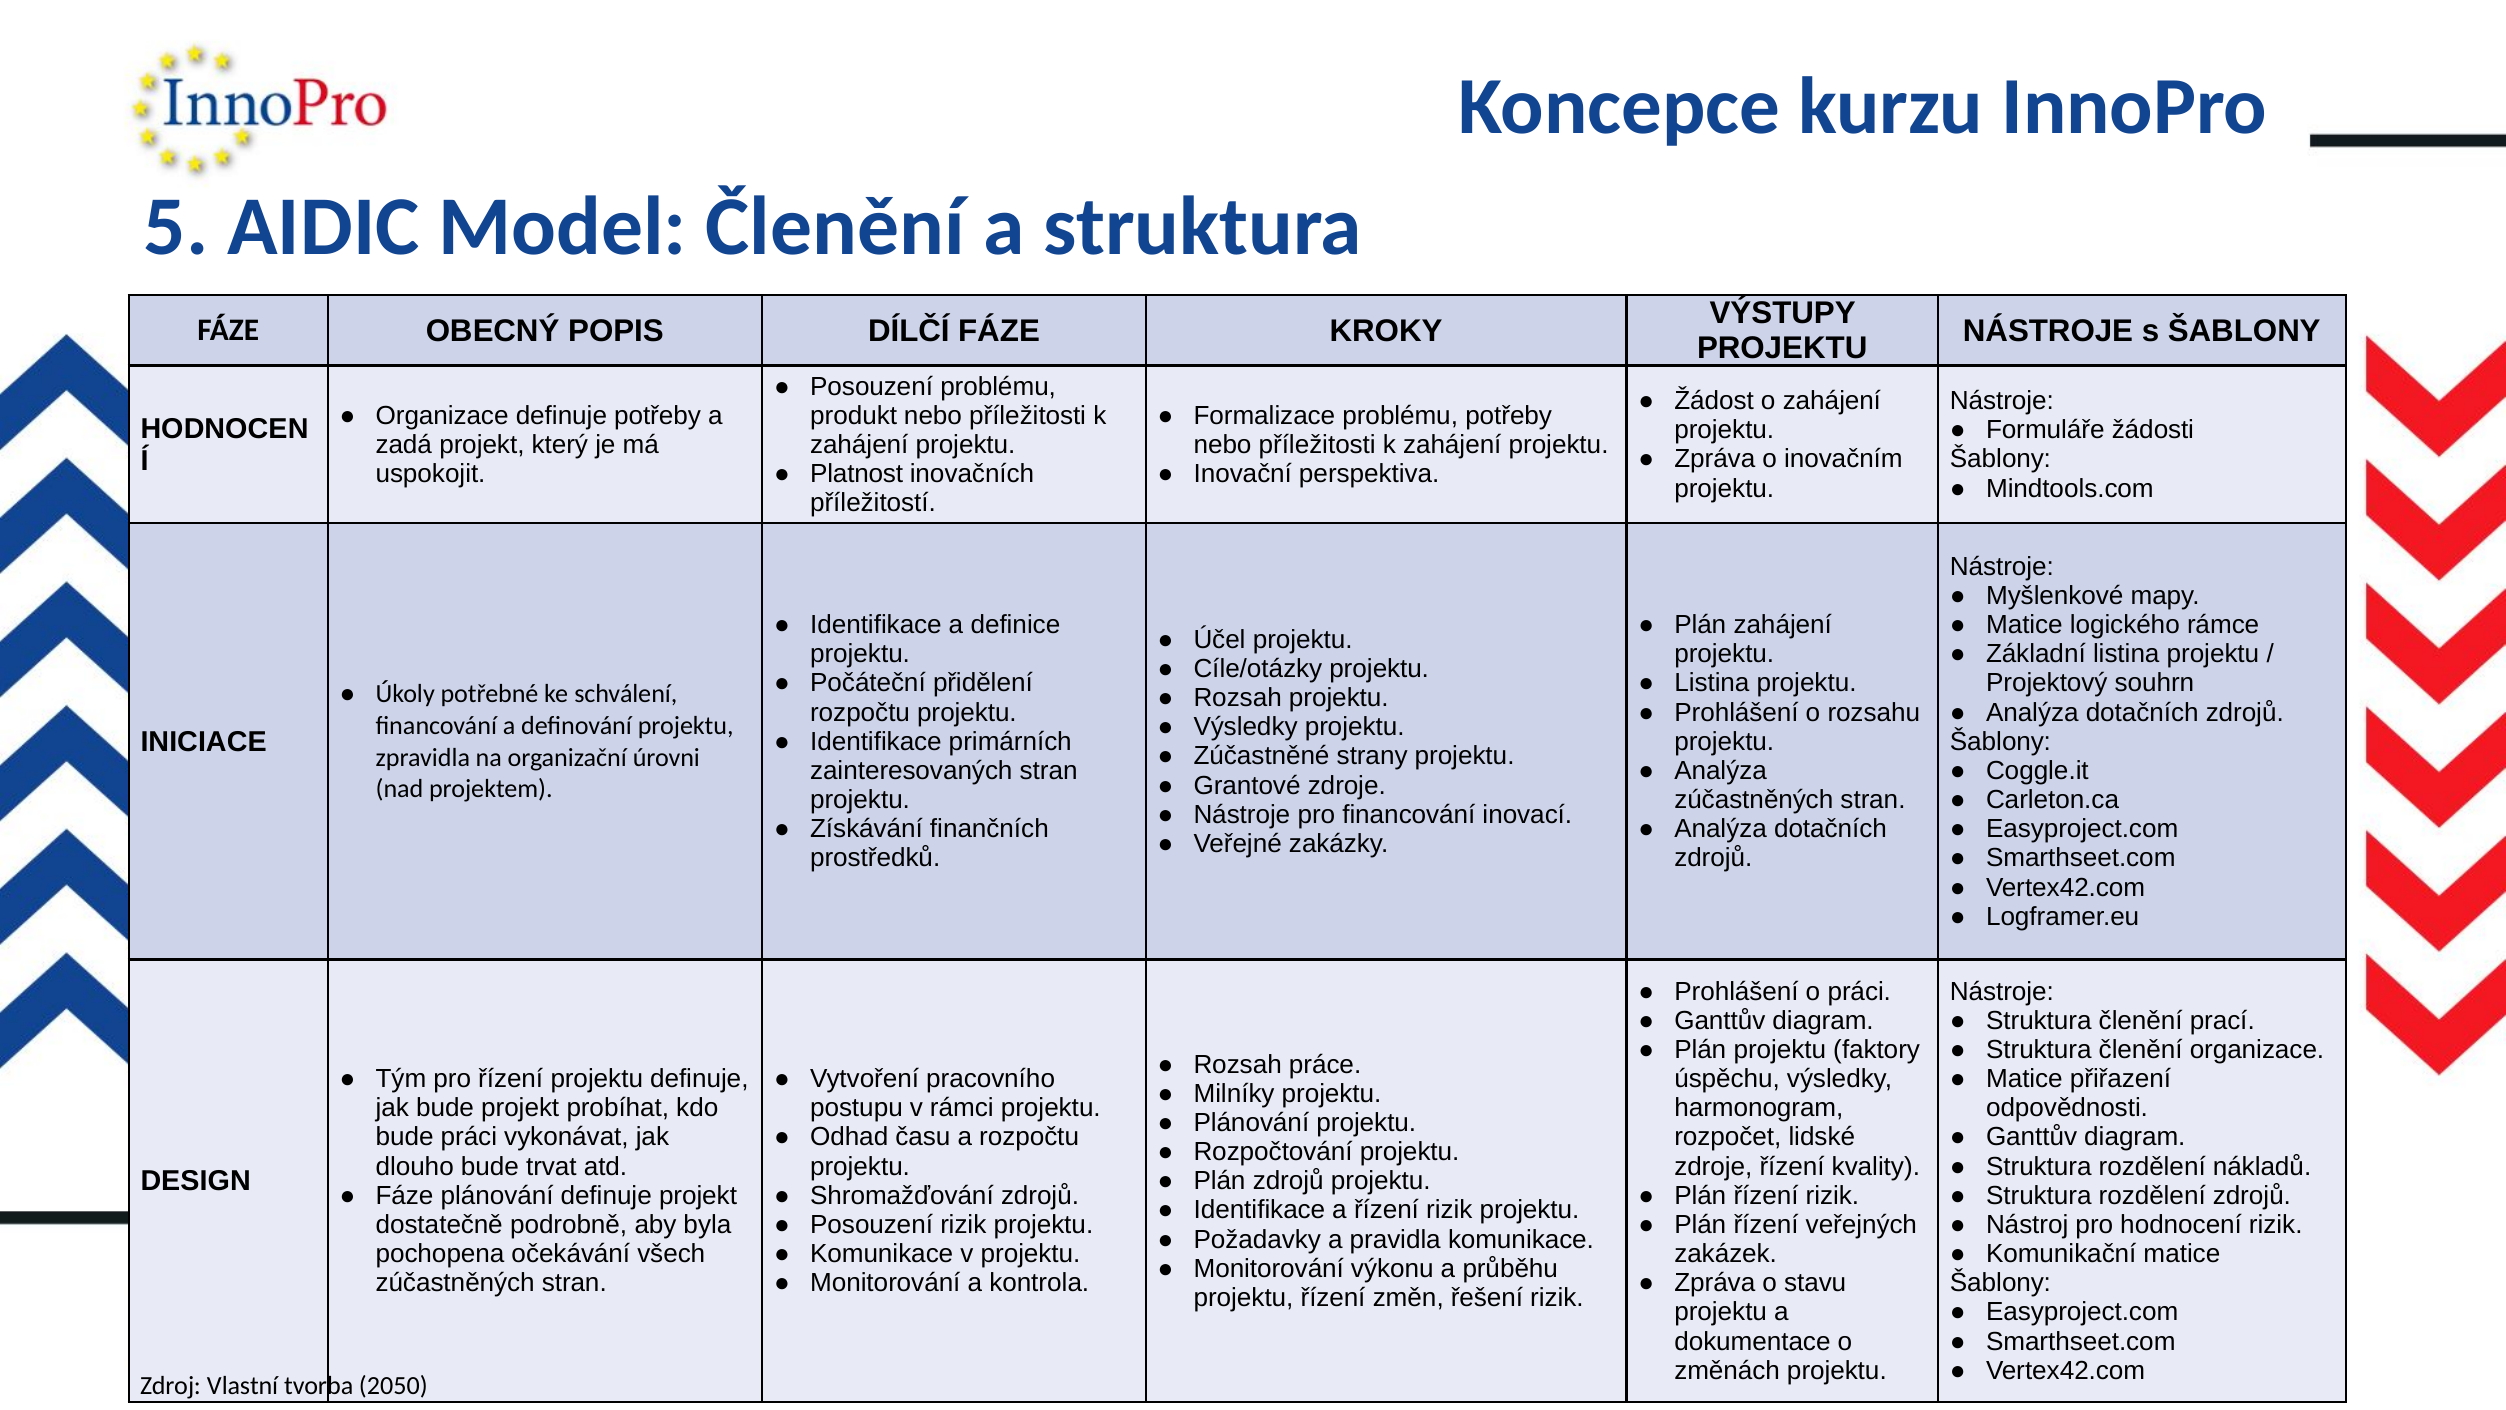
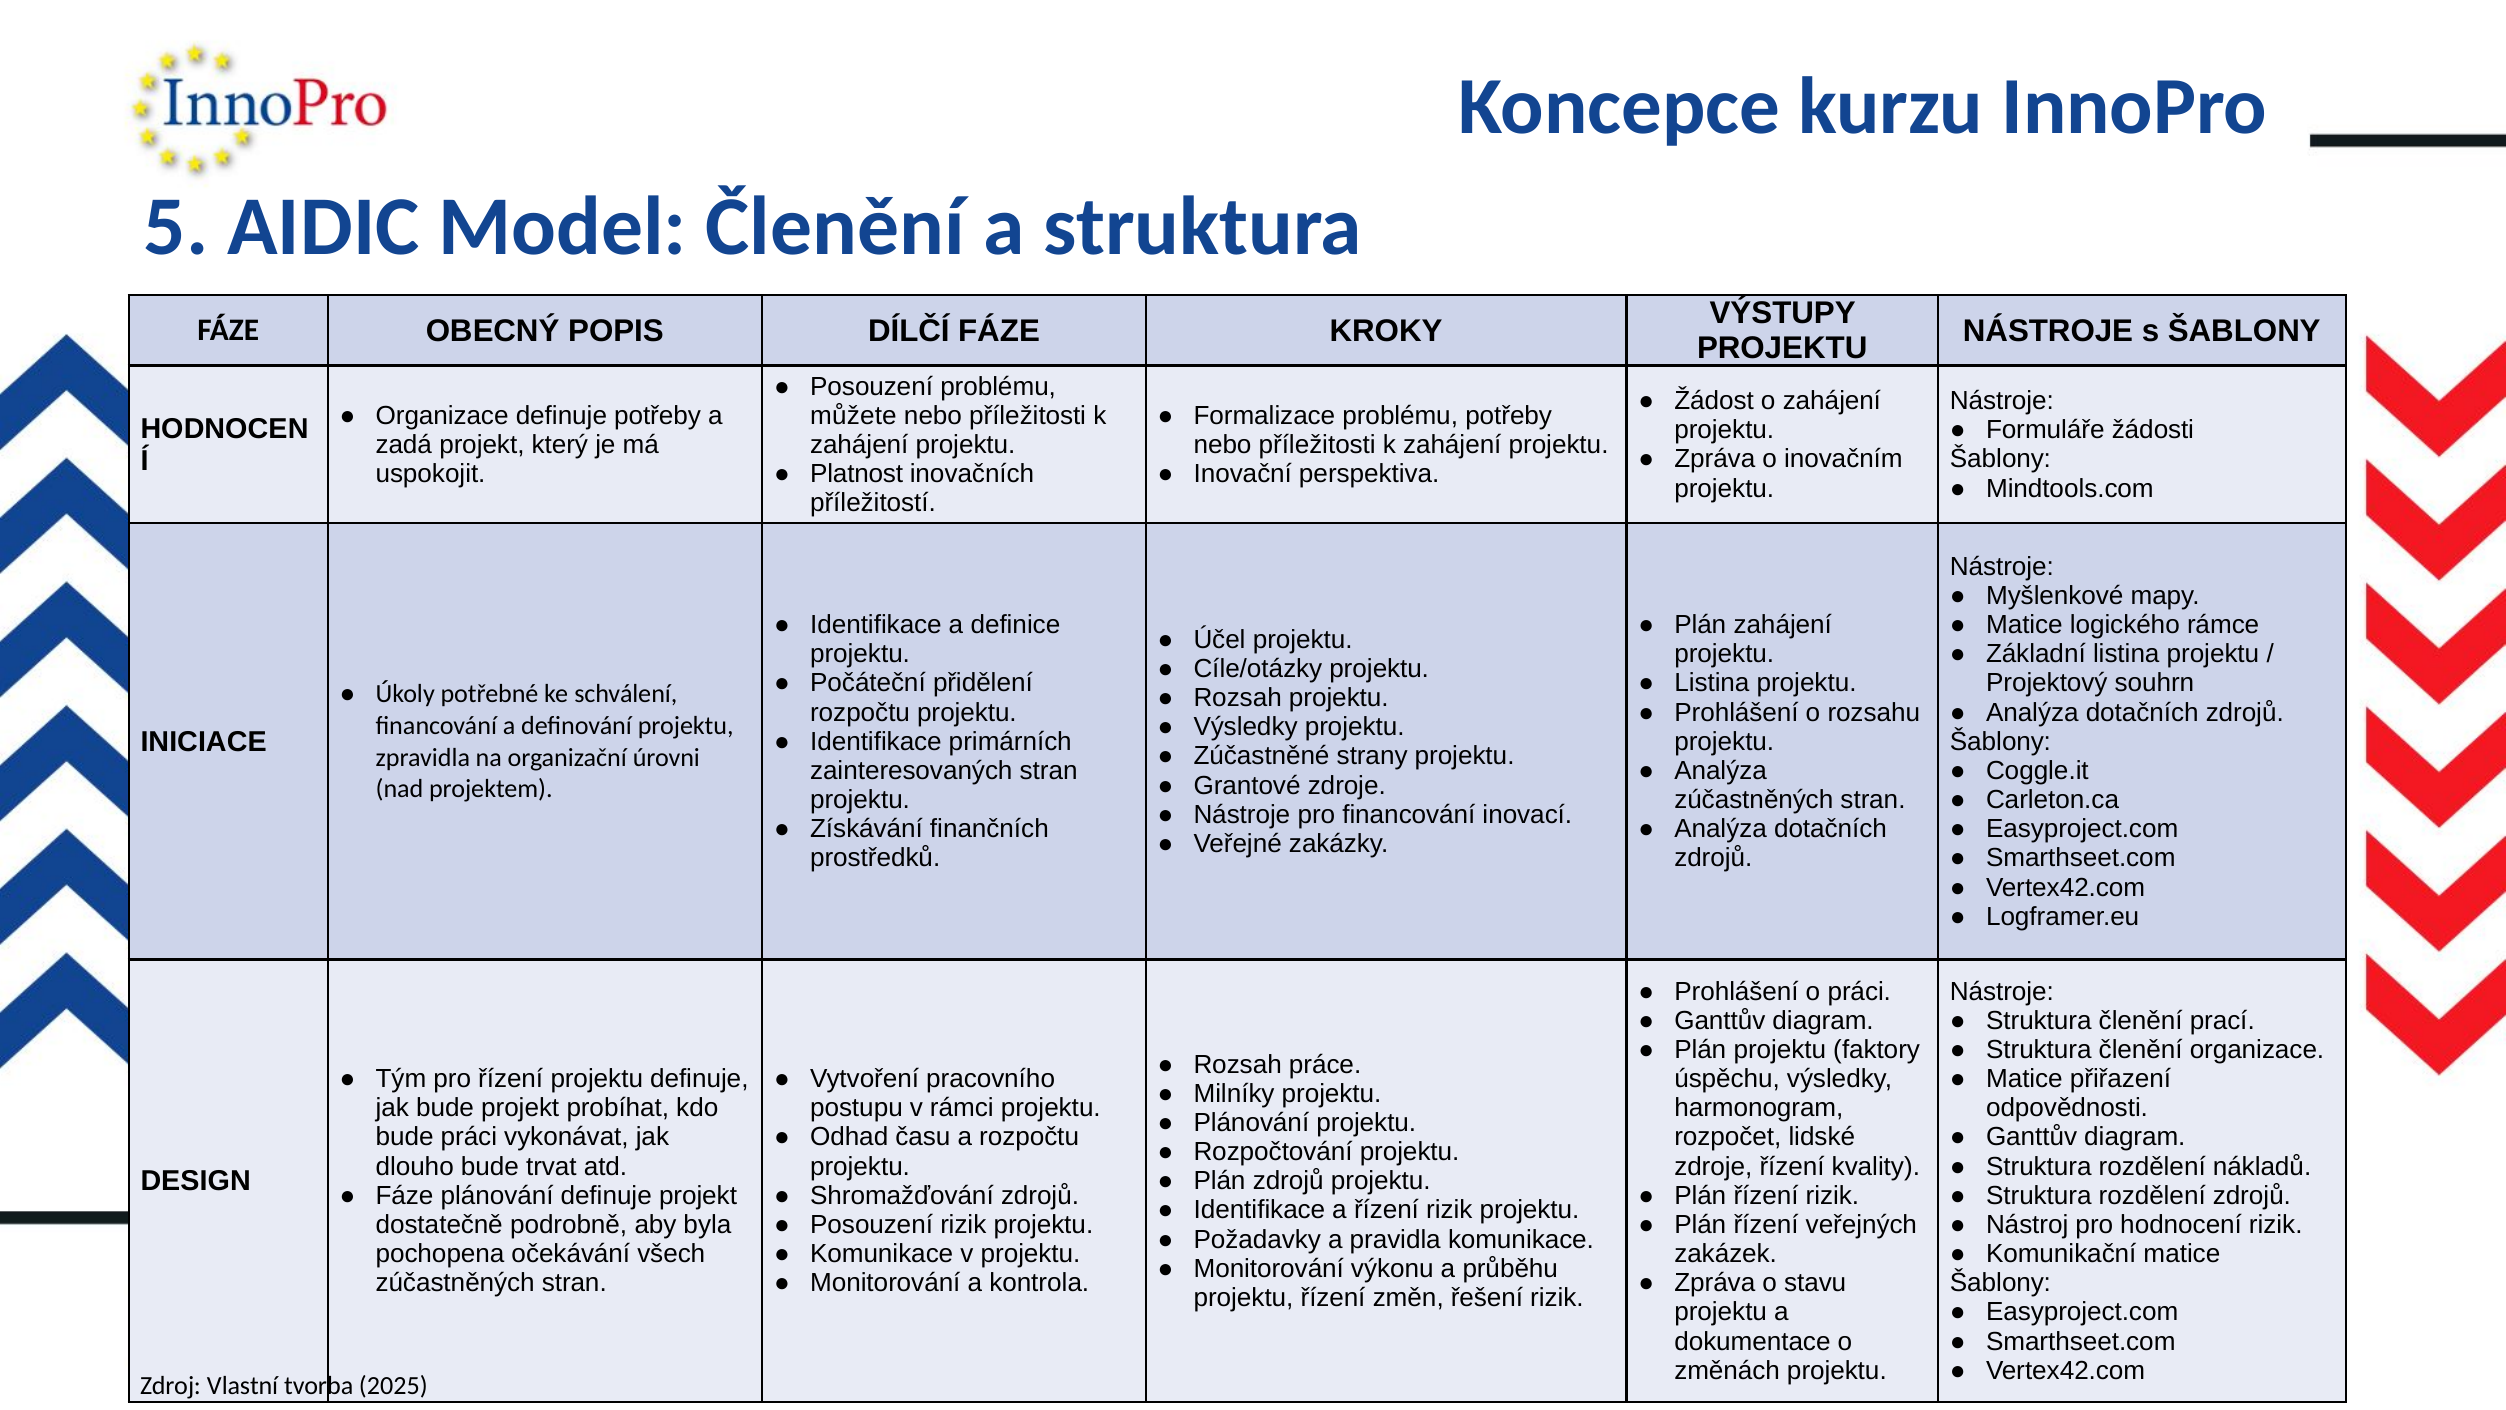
produkt: produkt -> můžete (854, 415)
2050: 2050 -> 2025 (393, 1386)
